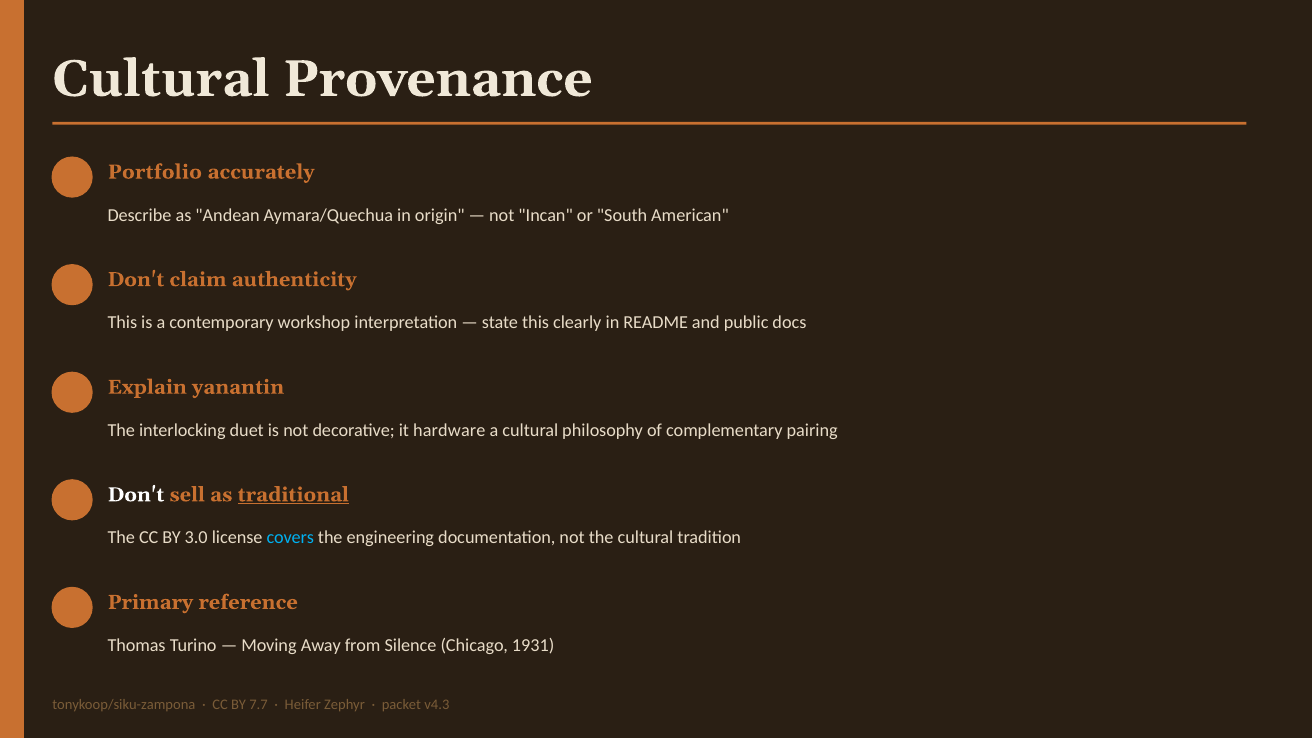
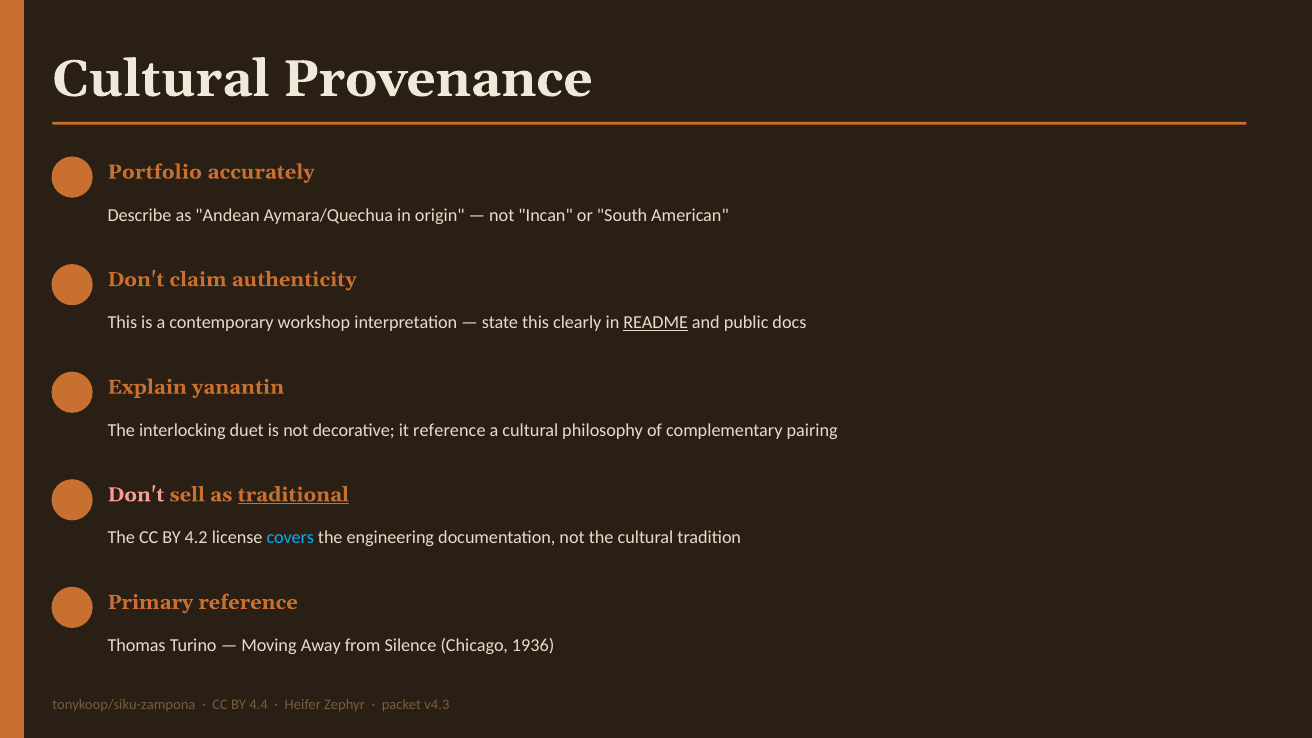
README underline: none -> present (656, 323)
it hardware: hardware -> reference (449, 430)
Don't colour: white -> pink (136, 495)
3.0: 3.0 -> 4.2 (196, 538)
1931: 1931 -> 1936 (533, 645)
7.7: 7.7 -> 4.4 (259, 704)
